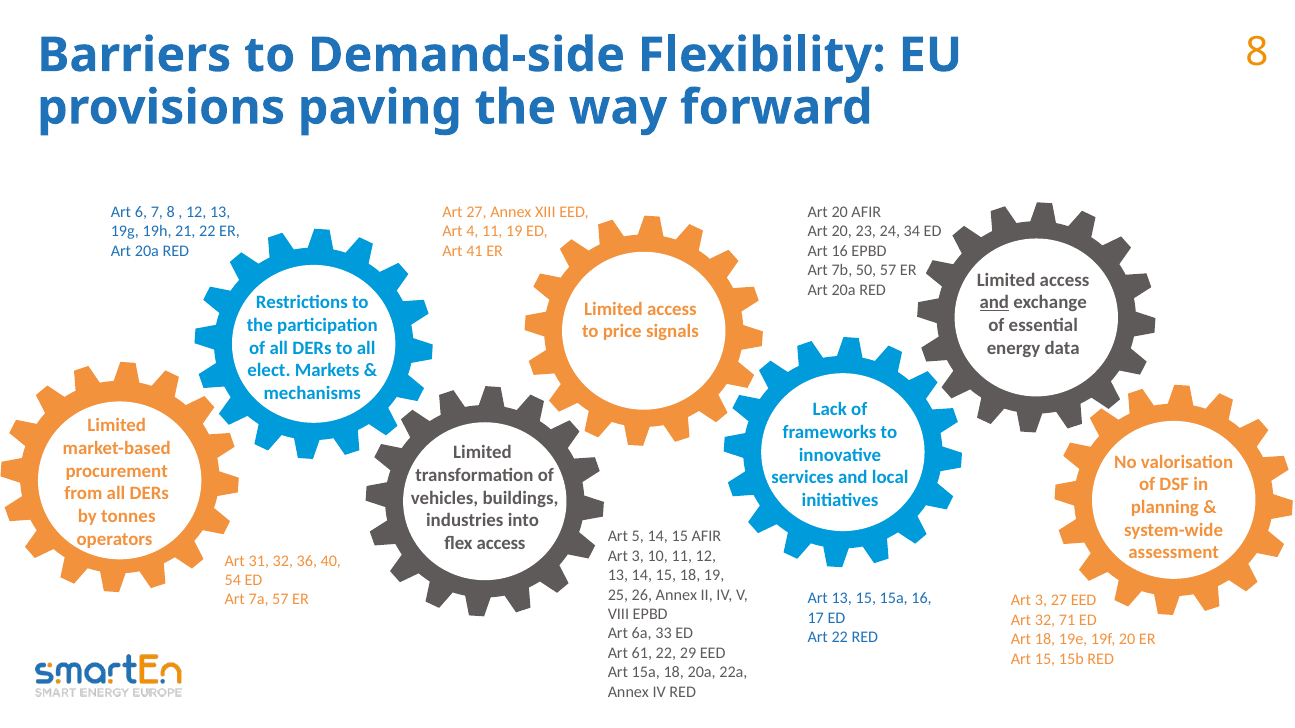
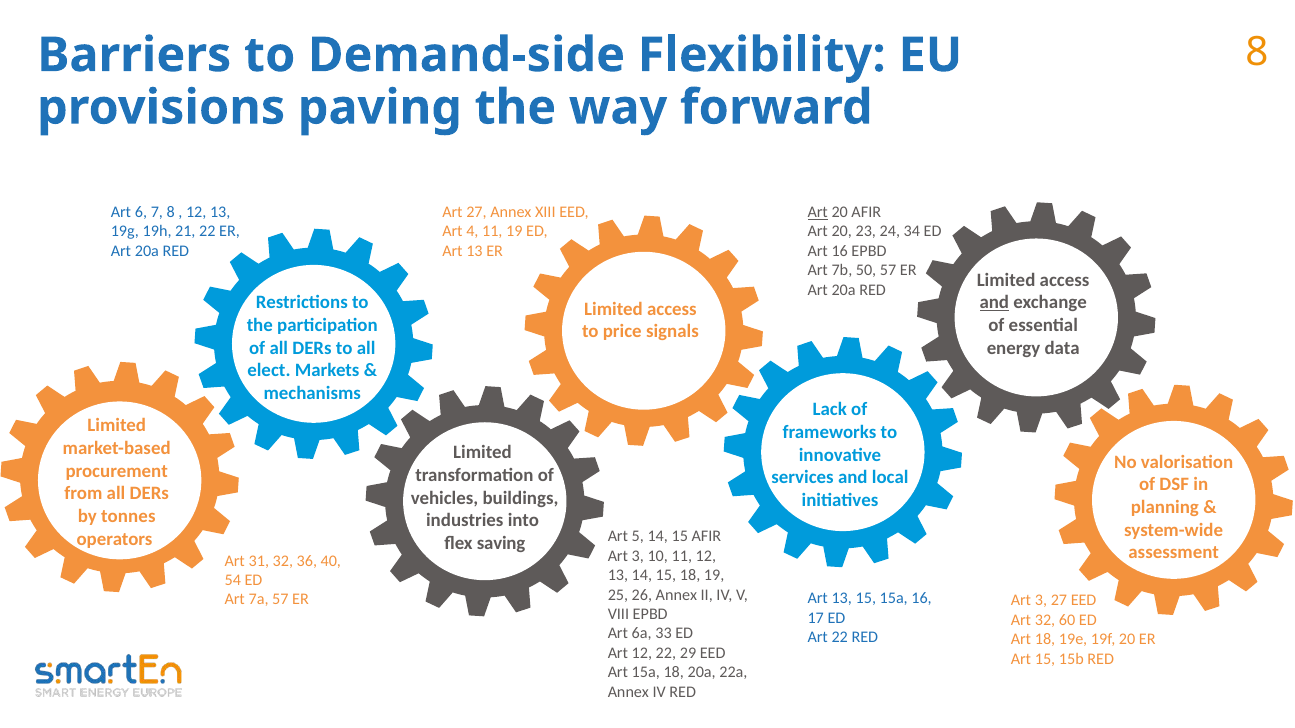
Art underline: none -> present (818, 212)
41: 41 -> 13 (474, 251)
flex access: access -> saving (501, 543)
71: 71 -> 60 (1067, 620)
Art 61: 61 -> 12 (642, 653)
